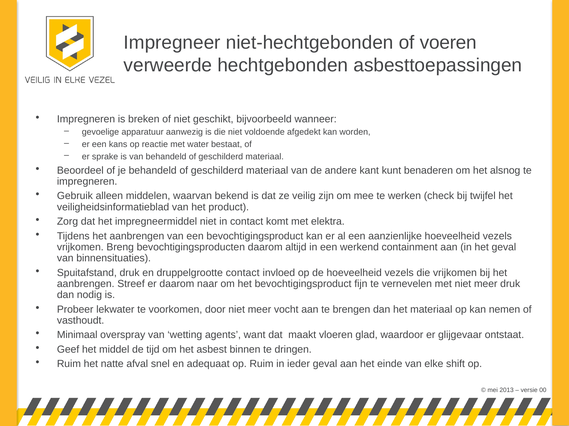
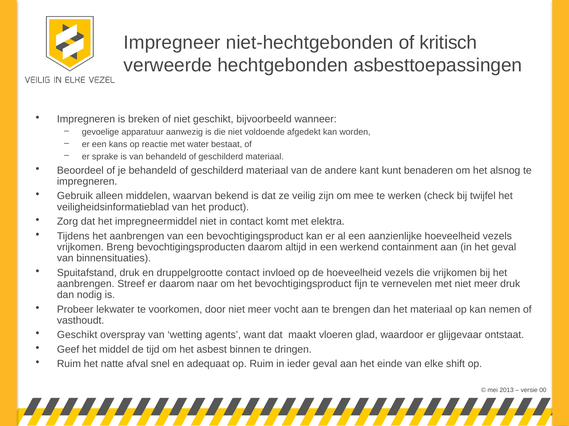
voeren: voeren -> kritisch (448, 43)
Minimaal: Minimaal -> Geschikt (77, 335)
